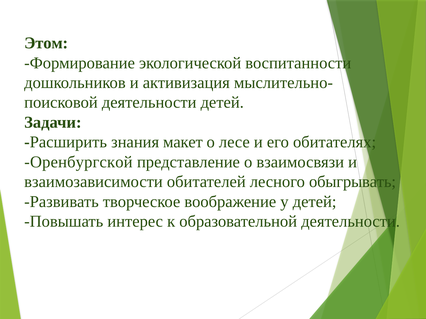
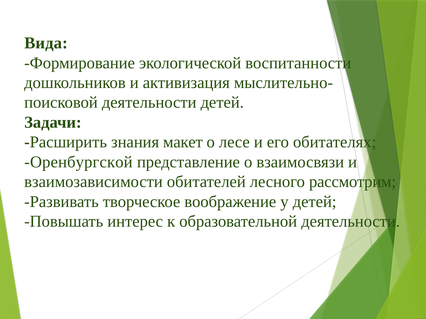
Этом: Этом -> Вида (46, 43)
обыгрывать: обыгрывать -> рассмотрим (352, 182)
